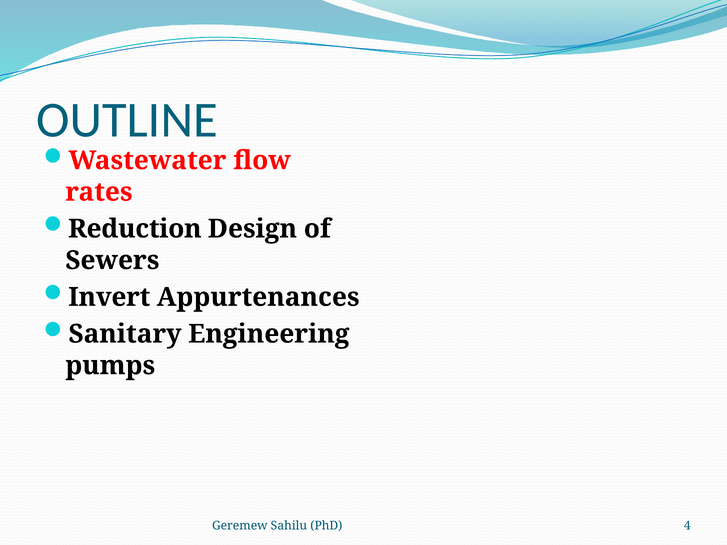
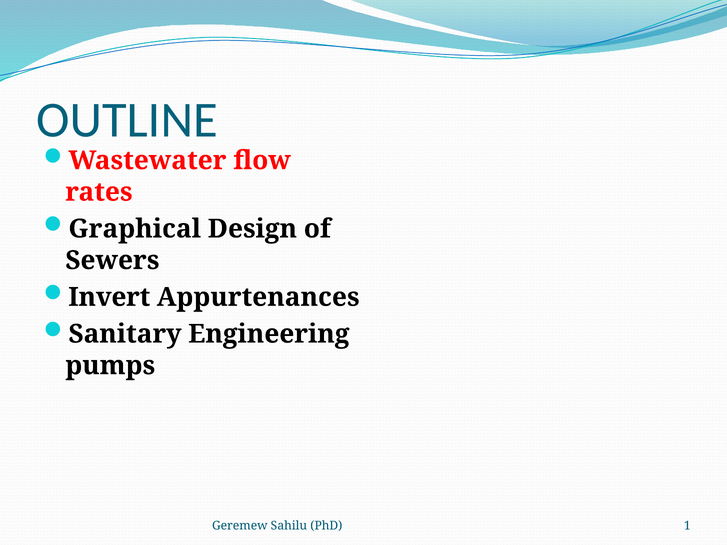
Reduction: Reduction -> Graphical (135, 229)
4: 4 -> 1 (687, 526)
